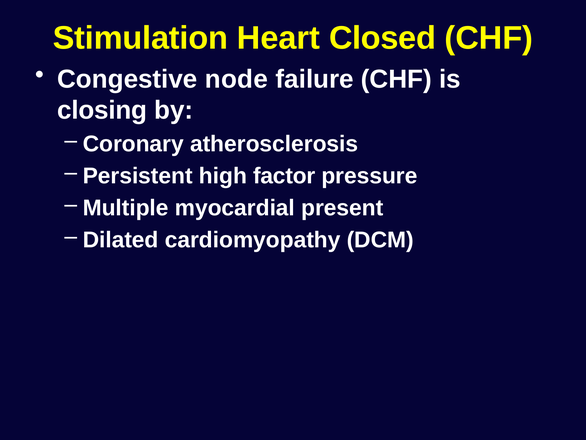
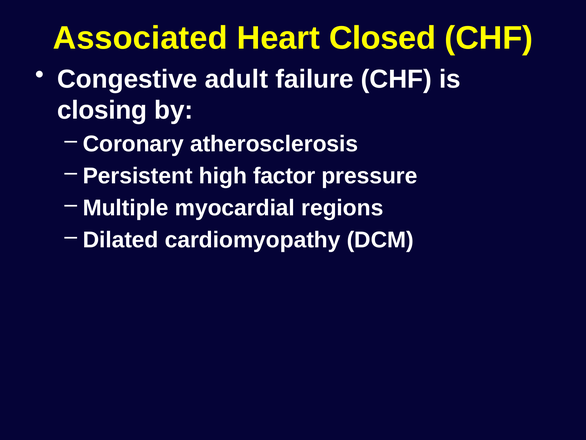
Stimulation: Stimulation -> Associated (140, 38)
node: node -> adult (236, 79)
present: present -> regions (342, 208)
